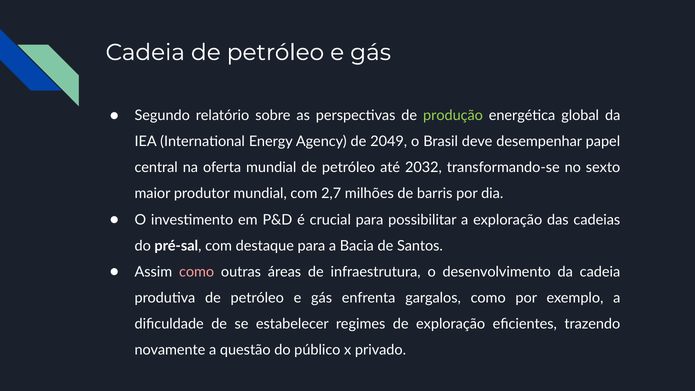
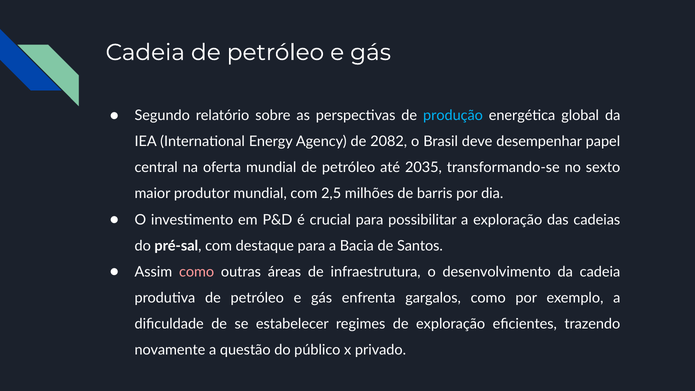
produção colour: light green -> light blue (453, 116)
2049: 2049 -> 2082 (389, 142)
2032: 2032 -> 2035 (423, 168)
2,7: 2,7 -> 2,5 (331, 194)
